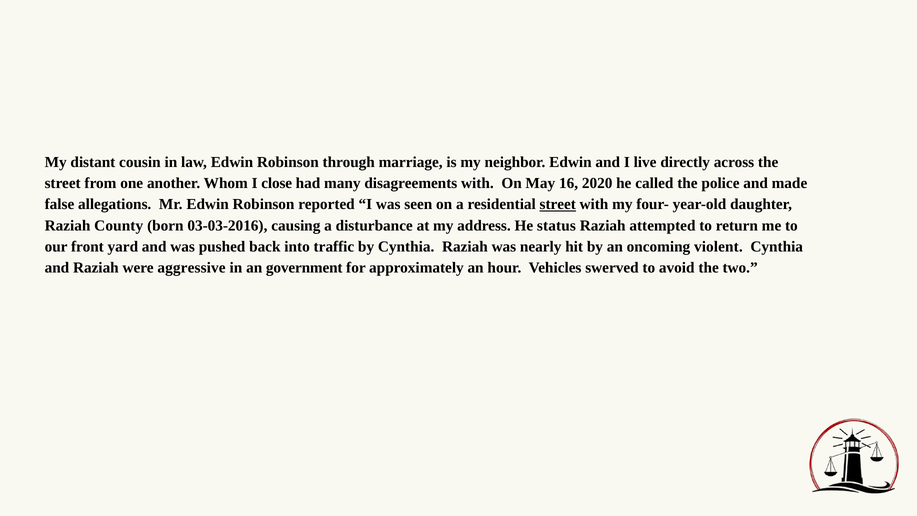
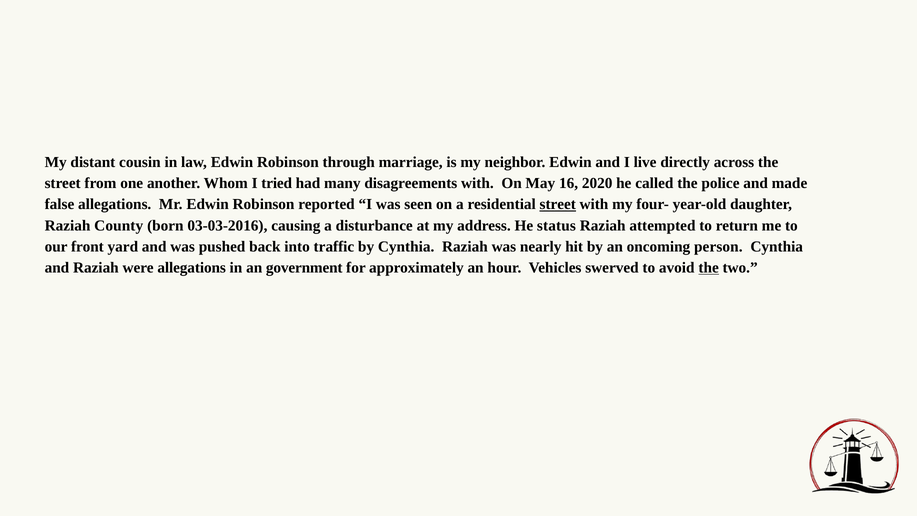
close: close -> tried (277, 183)
violent: violent -> person (718, 246)
were aggressive: aggressive -> allegations (192, 268)
the underline: none -> present (709, 268)
